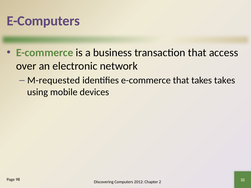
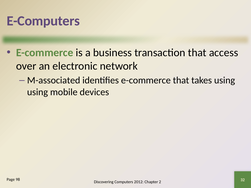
M-requested: M-requested -> M-associated (54, 80)
takes takes: takes -> using (225, 80)
